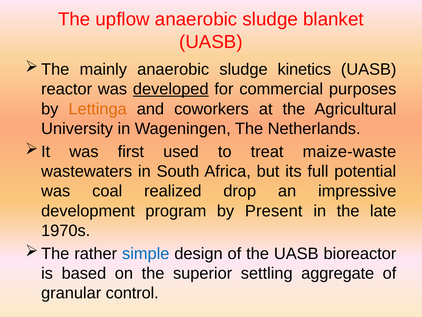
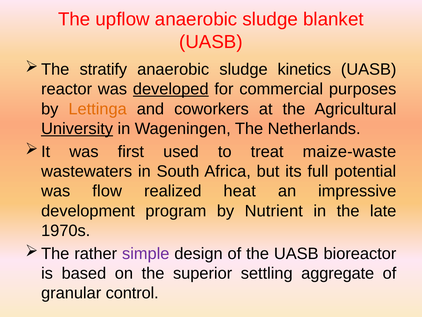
mainly: mainly -> stratify (103, 69)
University underline: none -> present (77, 128)
coal: coal -> flow (107, 191)
drop: drop -> heat (240, 191)
Present: Present -> Nutrient (274, 211)
simple colour: blue -> purple (146, 253)
